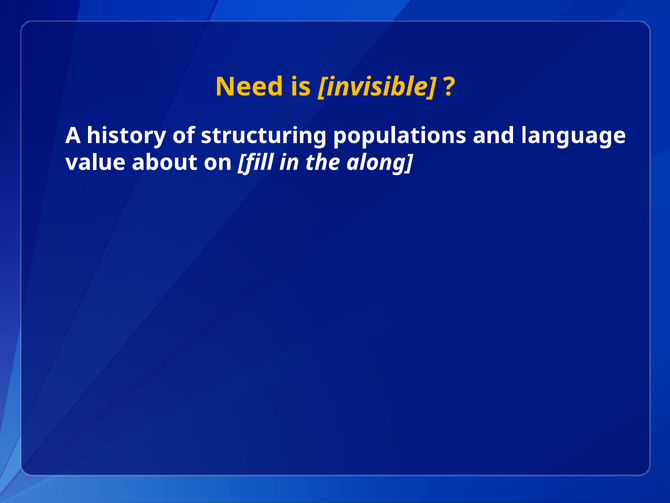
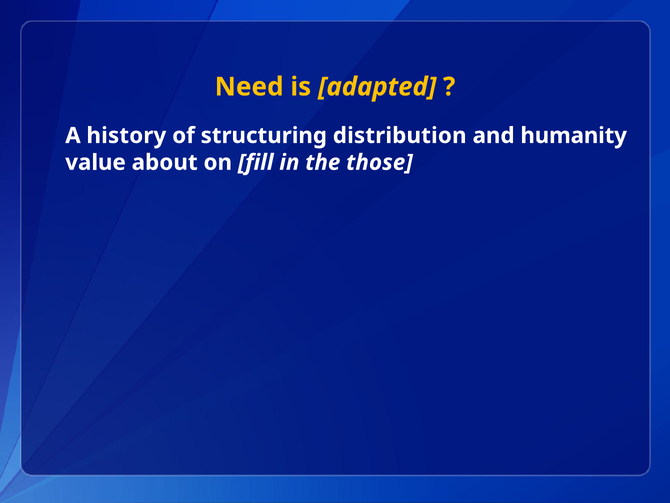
invisible: invisible -> adapted (377, 87)
populations: populations -> distribution (400, 136)
language: language -> humanity (574, 136)
along: along -> those (379, 162)
